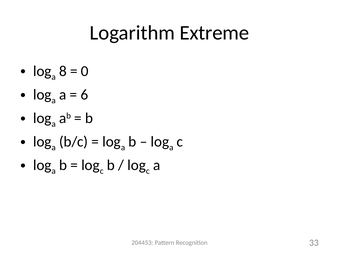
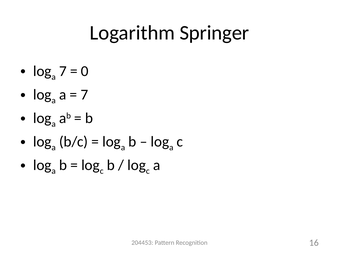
Extreme: Extreme -> Springer (214, 33)
a 8: 8 -> 7 (63, 71)
6: 6 -> 7 (84, 95)
33: 33 -> 16 (314, 243)
